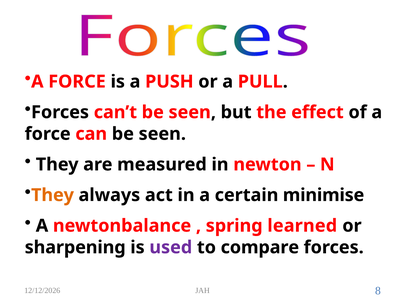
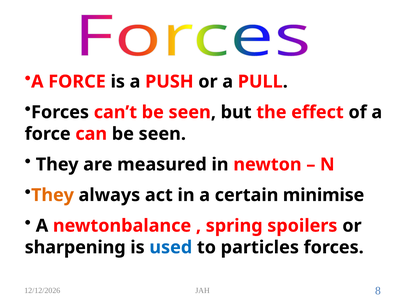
learned: learned -> spoilers (302, 226)
used colour: purple -> blue (171, 247)
compare: compare -> particles (260, 247)
